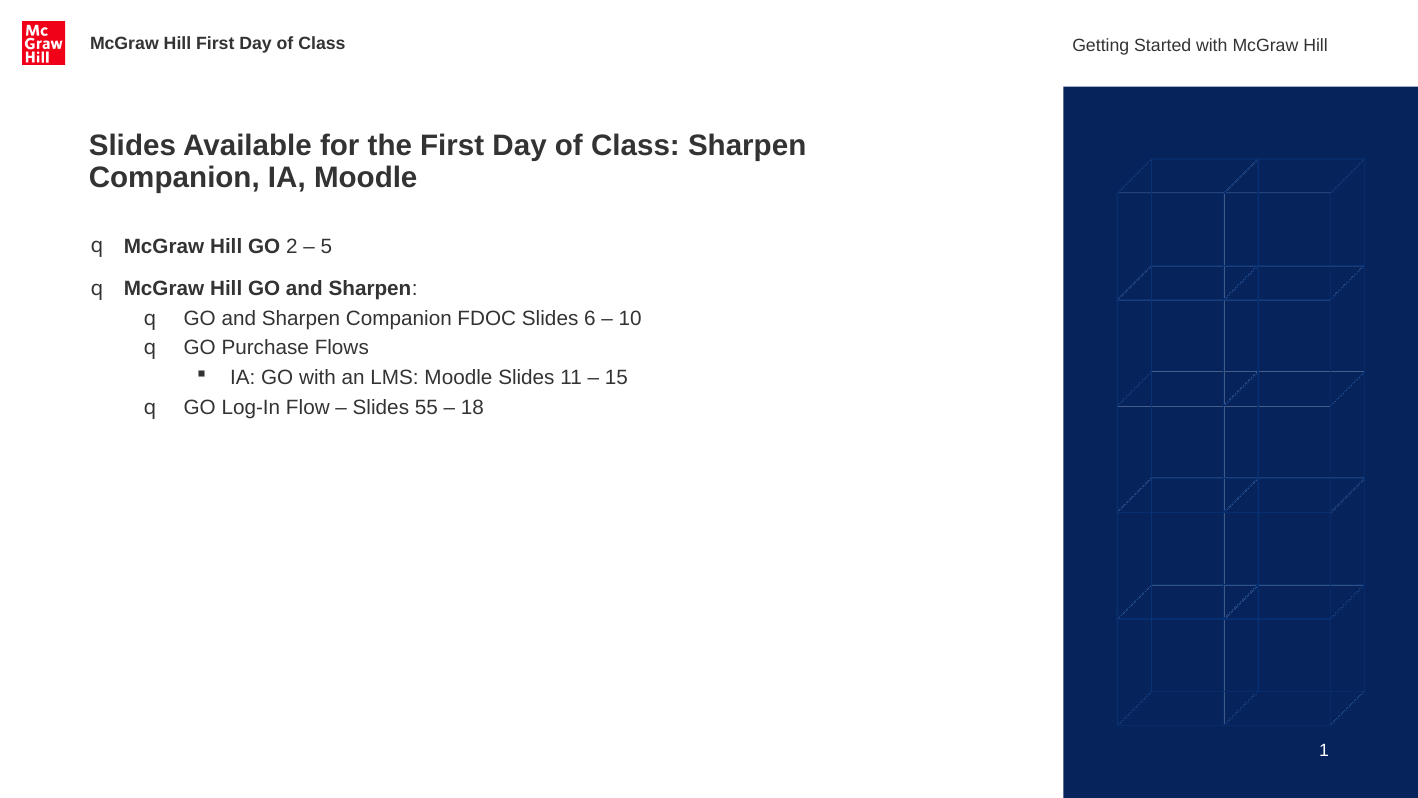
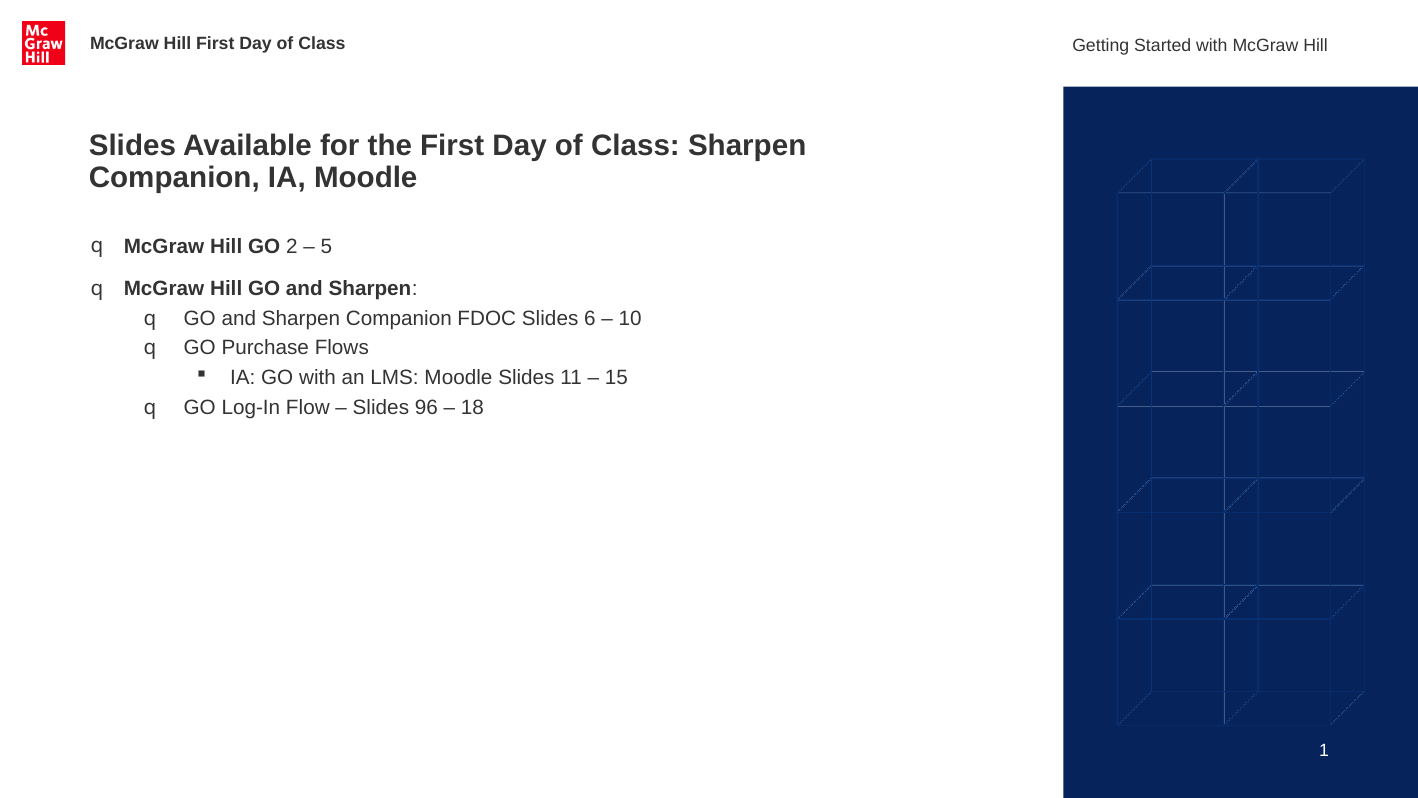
55: 55 -> 96 (426, 407)
